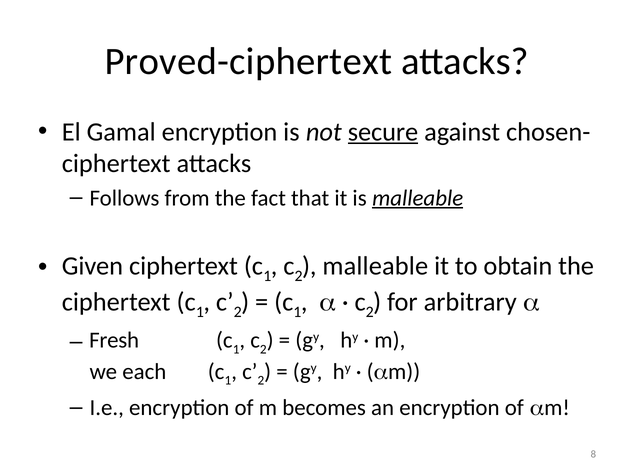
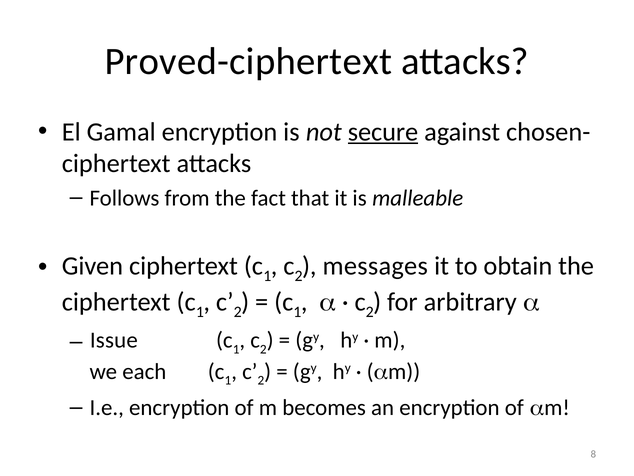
malleable underline: present -> none (418, 198)
malleable: malleable -> messages (375, 266)
Fresh: Fresh -> Issue (114, 340)
